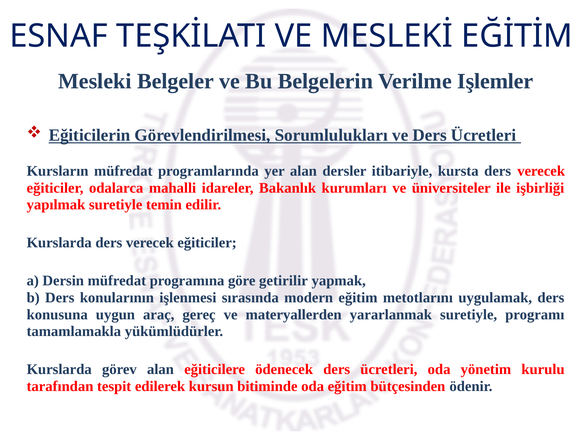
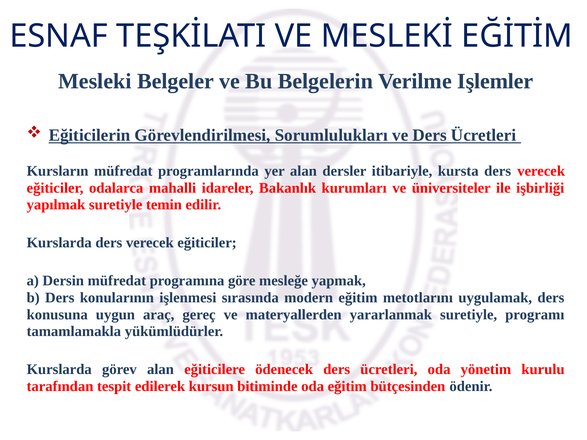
getirilir: getirilir -> mesleğe (284, 281)
